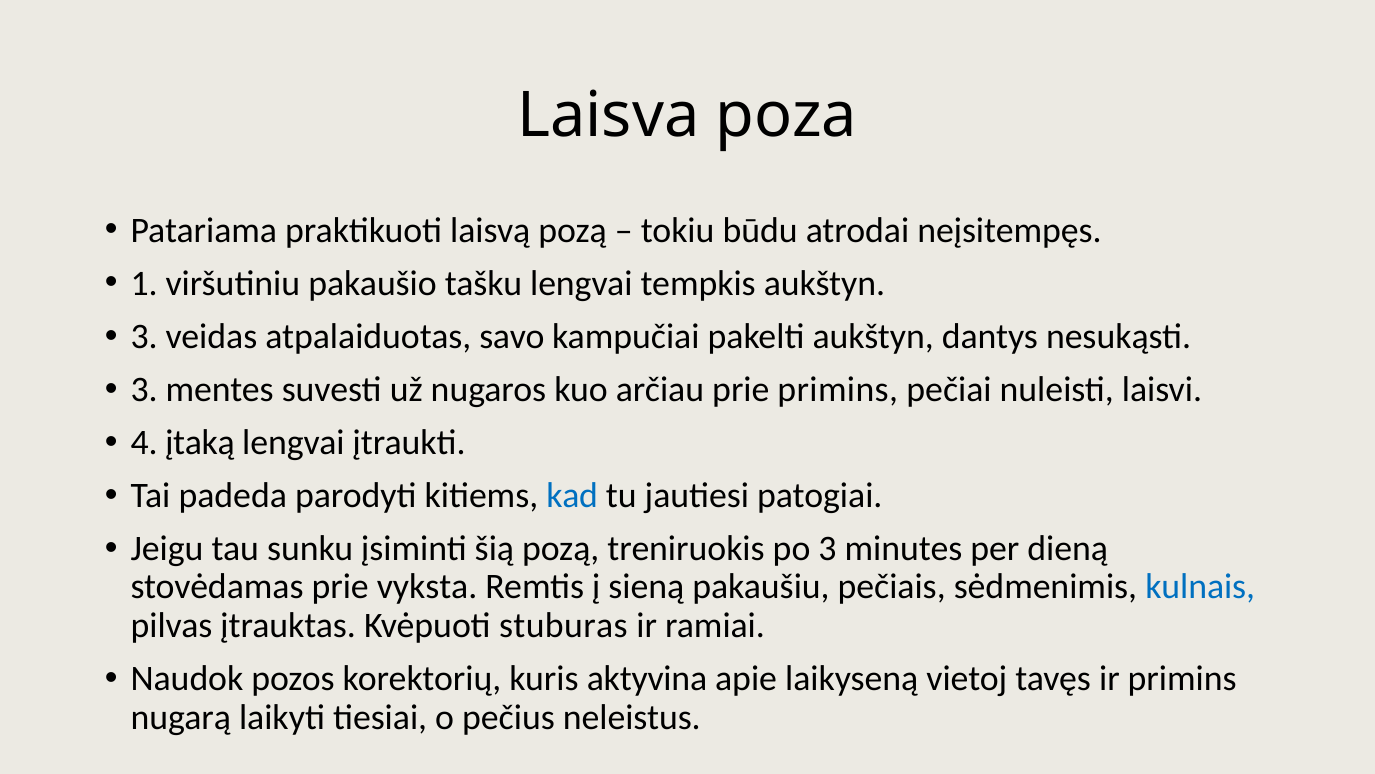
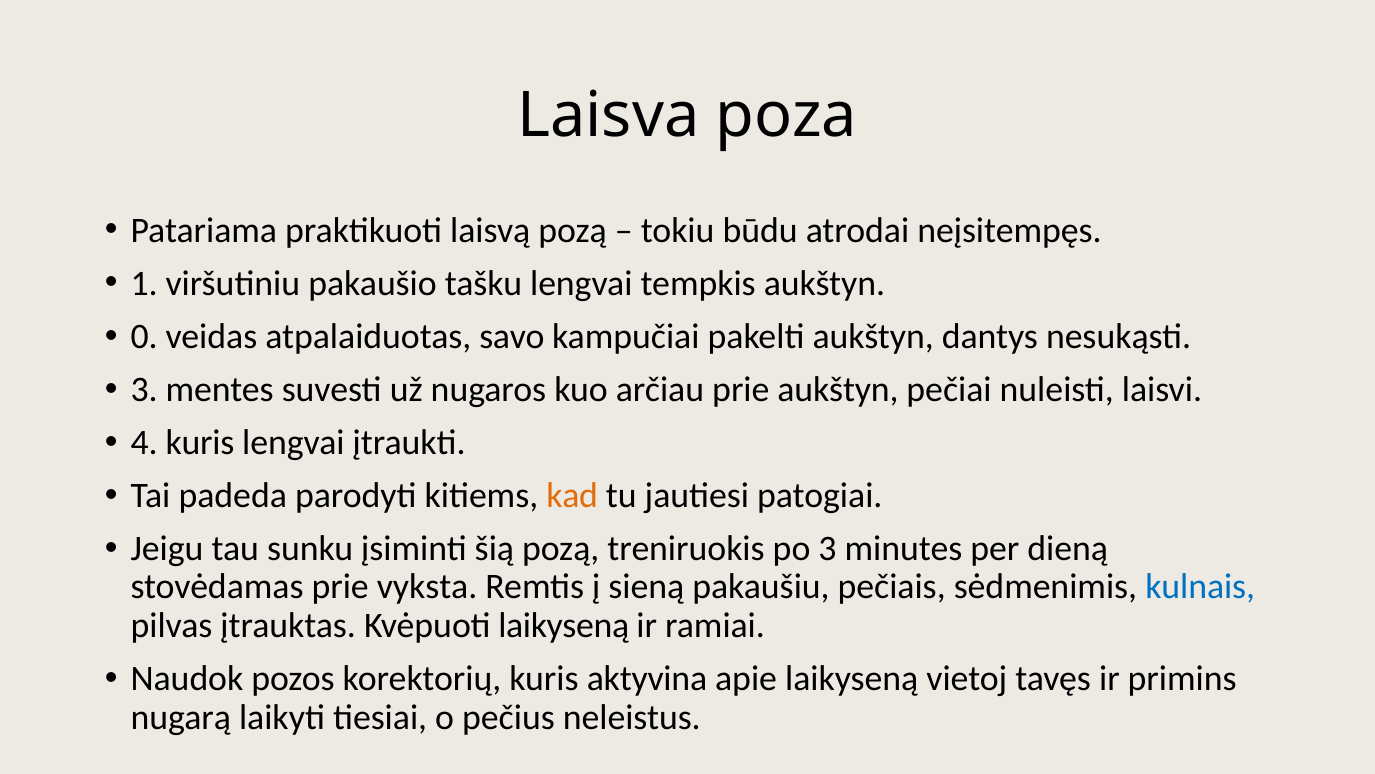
3: 3 -> 0 (144, 336)
prie primins: primins -> aukštyn (838, 389)
4 įtaką: įtaką -> kuris (200, 442)
kad colour: blue -> orange (572, 495)
Kvėpuoti stuburas: stuburas -> laikyseną (564, 625)
